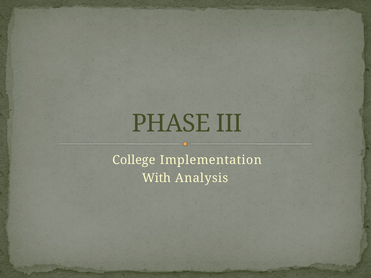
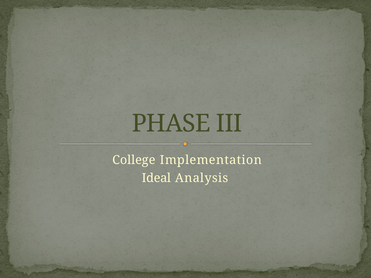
With: With -> Ideal (157, 178)
